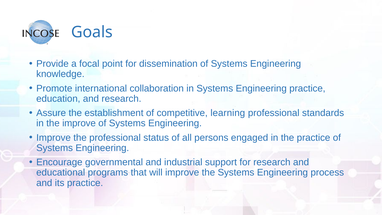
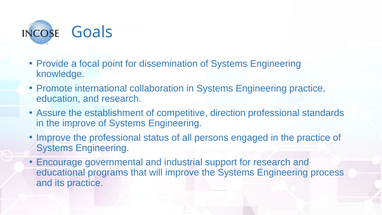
learning: learning -> direction (228, 113)
